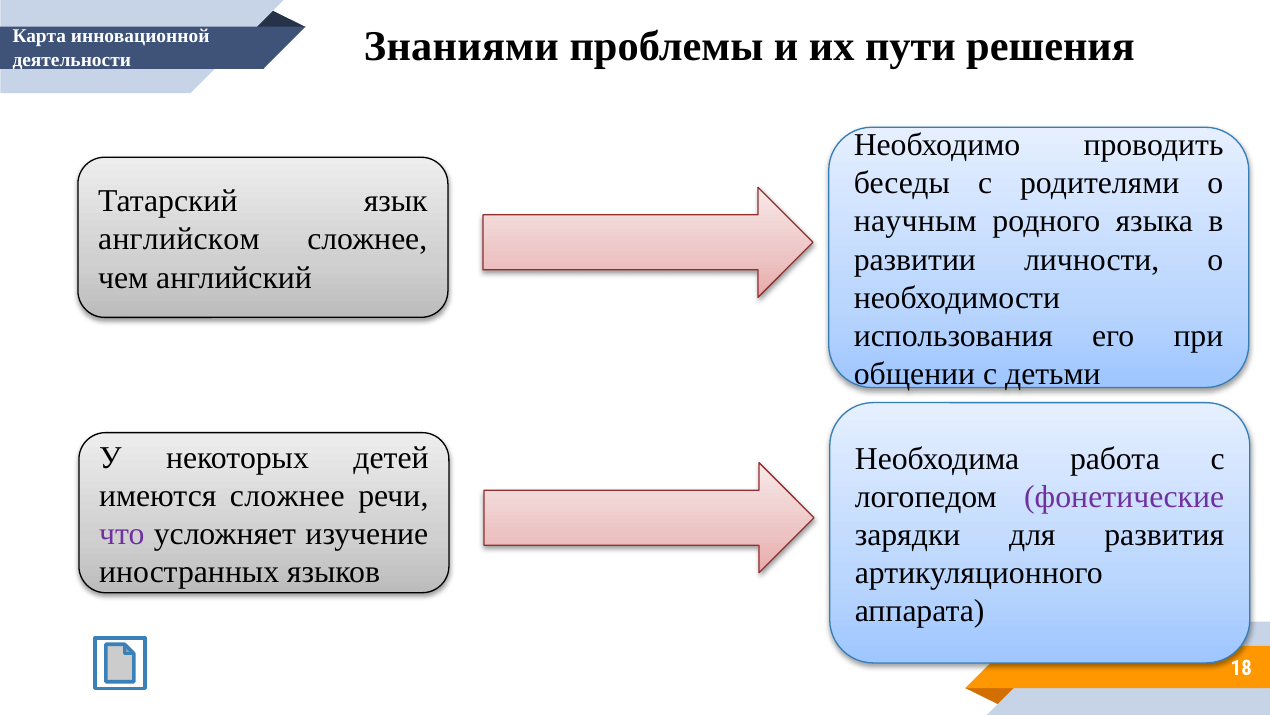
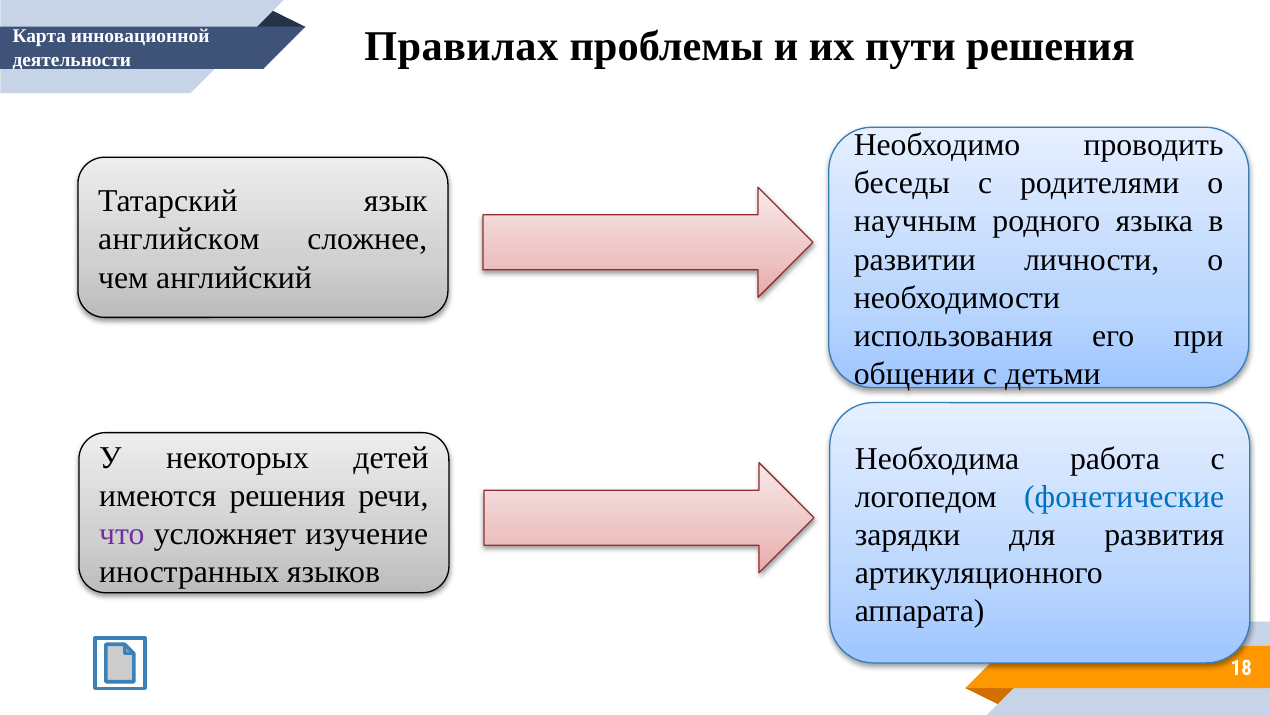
Знаниями: Знаниями -> Правилах (461, 47)
имеются сложнее: сложнее -> решения (288, 495)
фонетические colour: purple -> blue (1124, 496)
